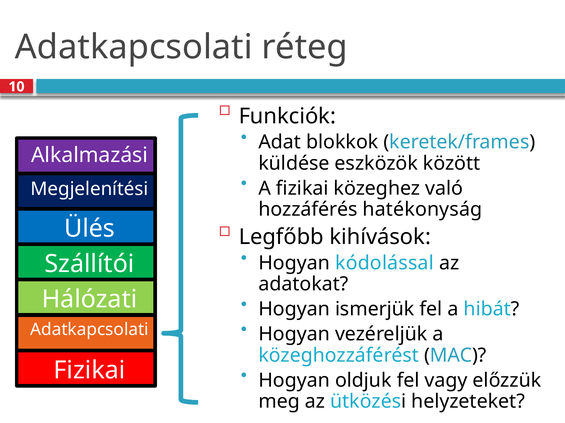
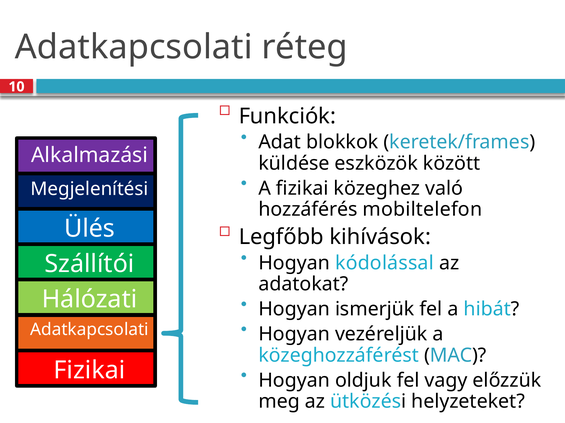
hatékonyság: hatékonyság -> mobiltelefon (422, 210)
